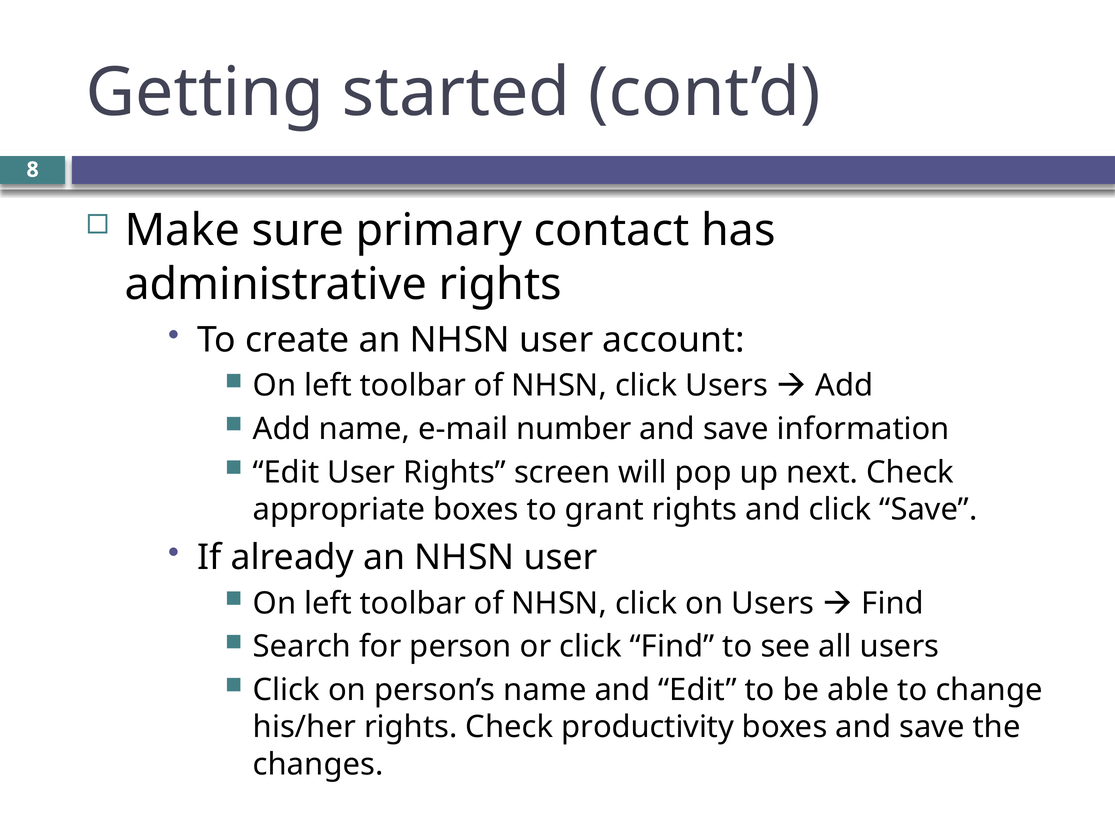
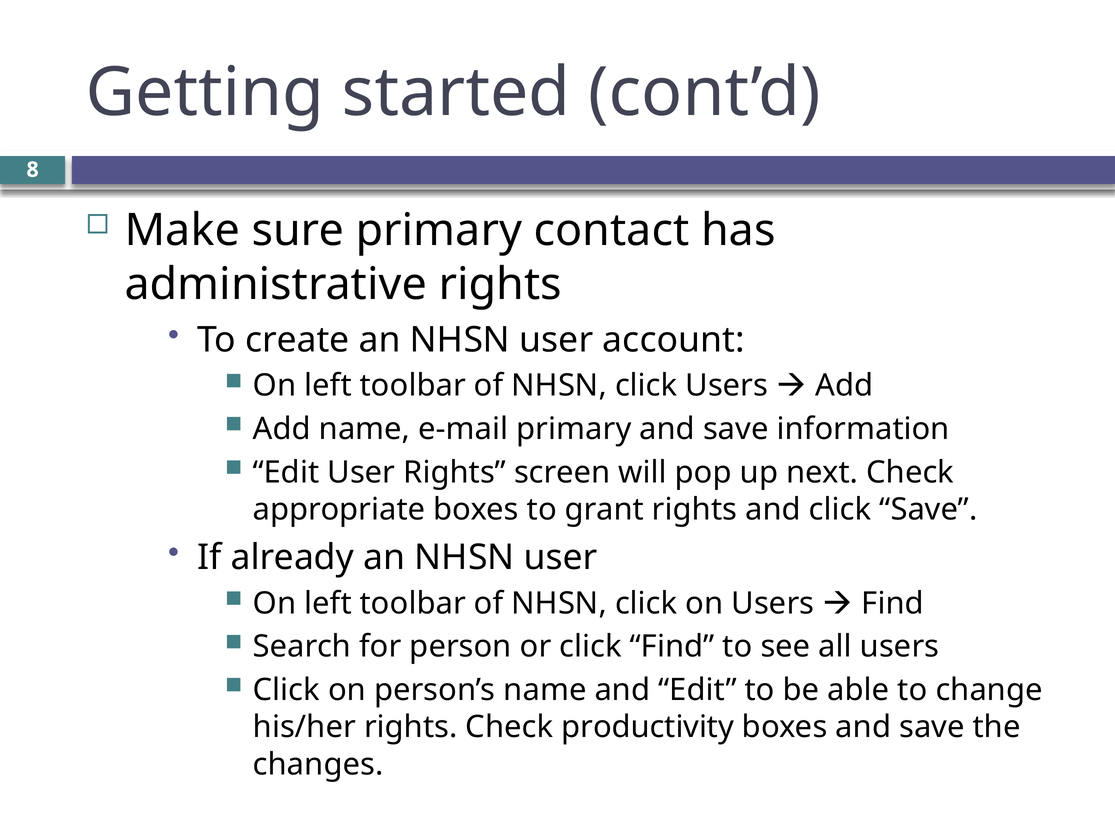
e-mail number: number -> primary (574, 429)
